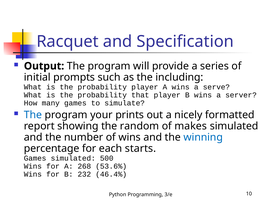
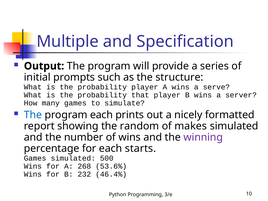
Racquet: Racquet -> Multiple (68, 42)
including: including -> structure (179, 77)
program your: your -> each (102, 115)
winning colour: blue -> purple (203, 137)
